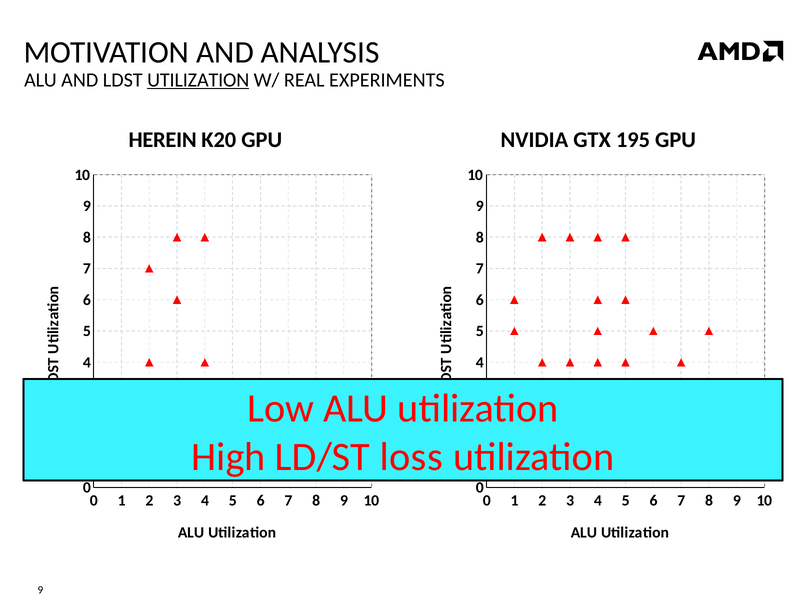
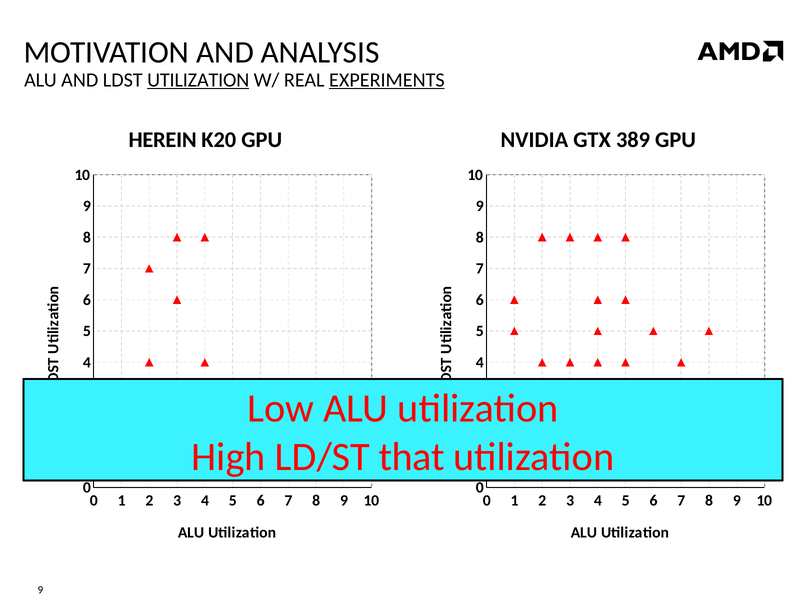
EXPERIMENTS underline: none -> present (387, 80)
195: 195 -> 389 (633, 140)
loss: loss -> that (412, 456)
